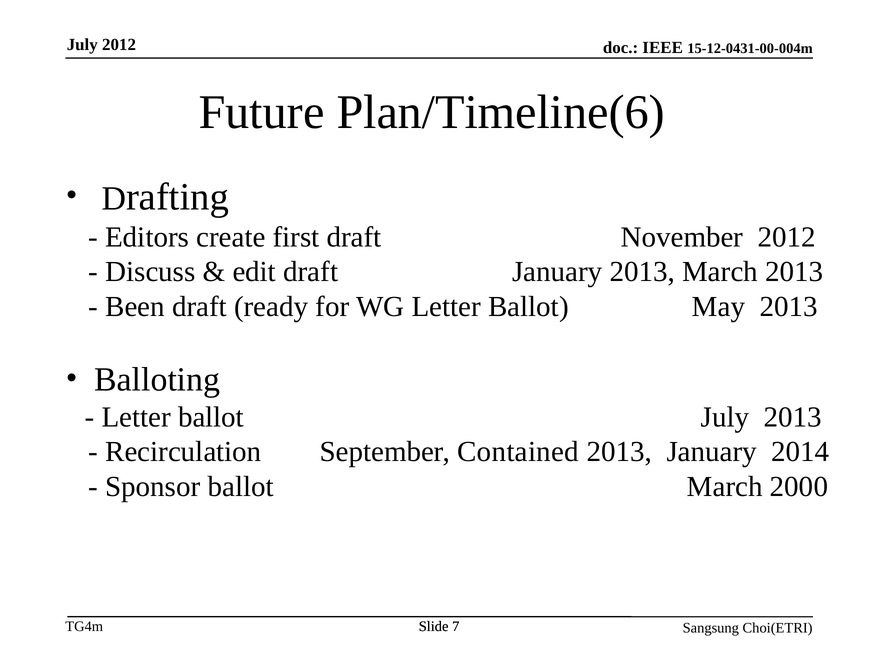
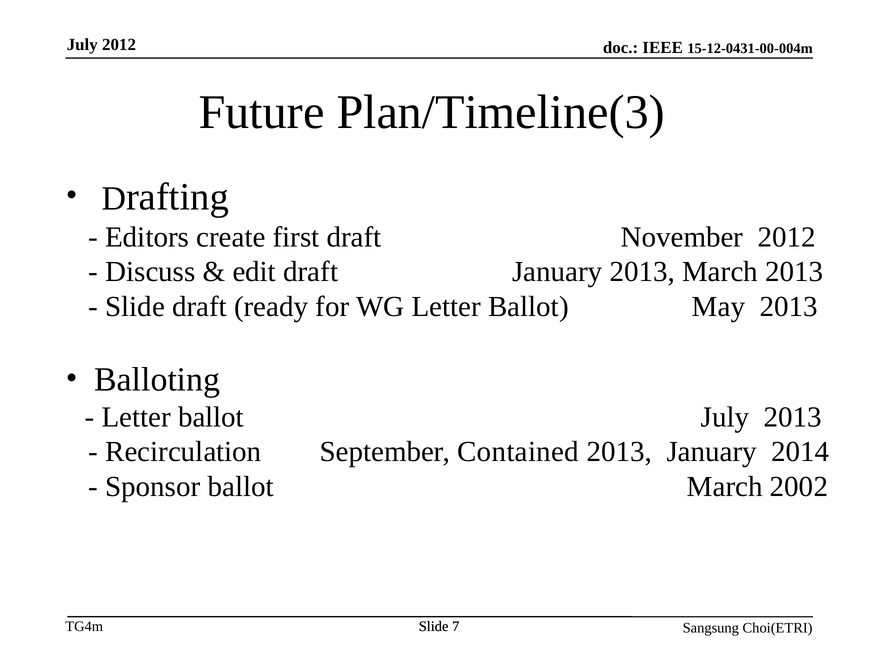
Plan/Timeline(6: Plan/Timeline(6 -> Plan/Timeline(3 (501, 112)
Been: Been -> Slide (135, 307)
2000: 2000 -> 2002 (799, 487)
